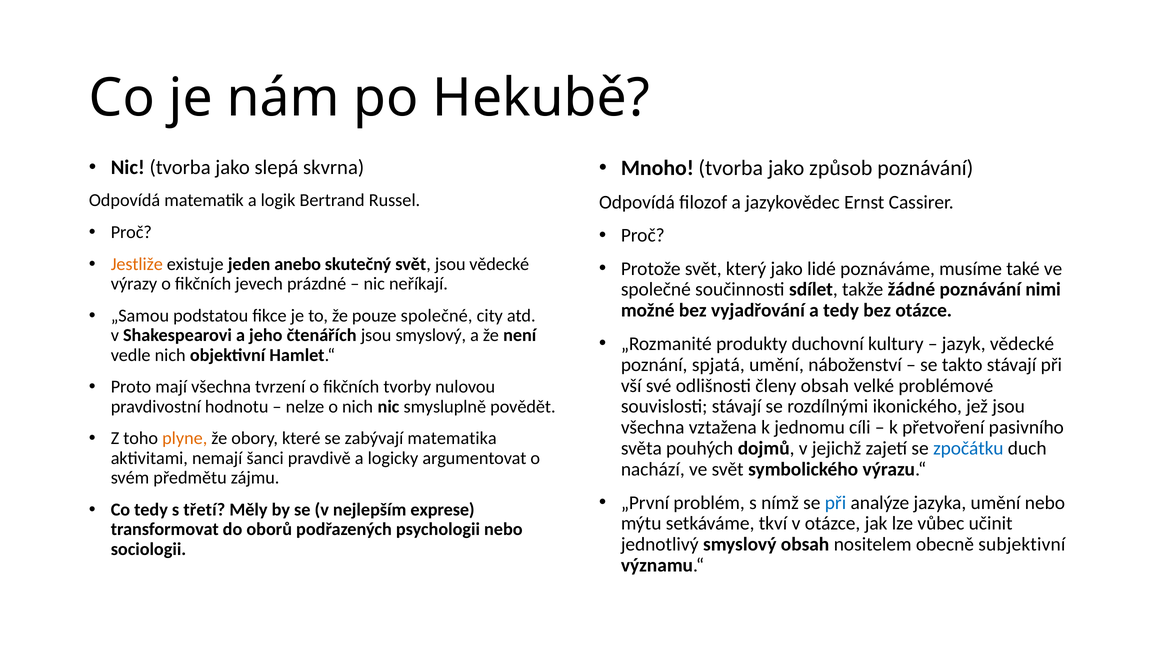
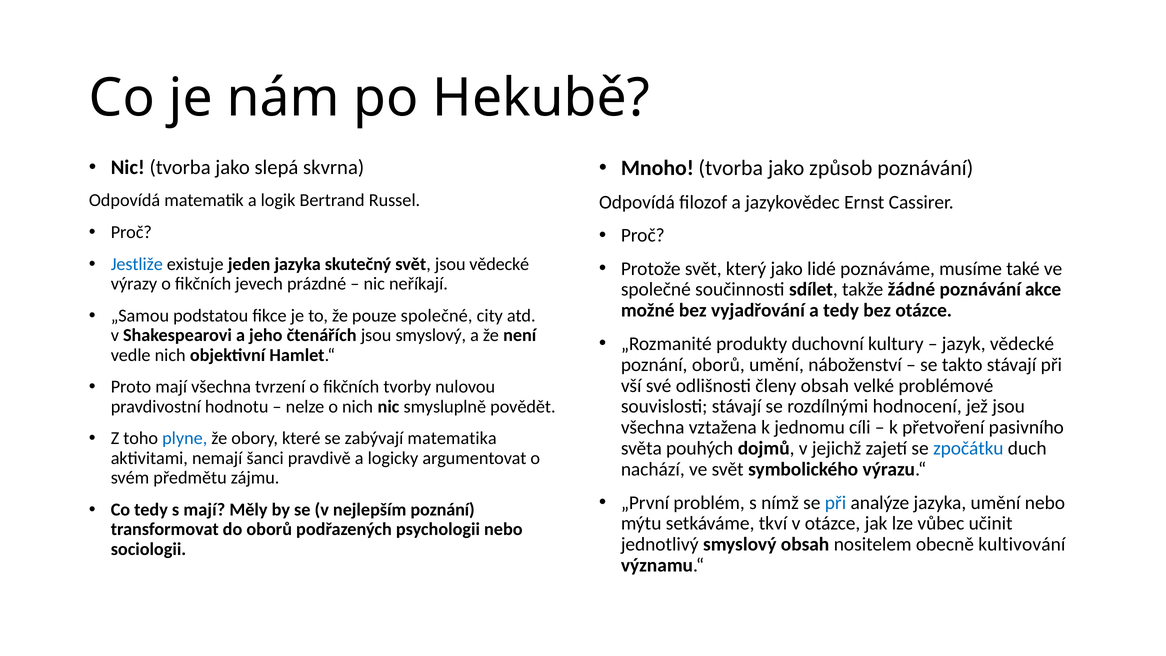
Jestliže colour: orange -> blue (137, 264)
jeden anebo: anebo -> jazyka (298, 264)
nimi: nimi -> akce (1043, 290)
poznání spjatá: spjatá -> oborů (718, 365)
ikonického: ikonického -> hodnocení (917, 406)
plyne colour: orange -> blue (185, 438)
s třetí: třetí -> mají (204, 510)
nejlepším exprese: exprese -> poznání (443, 510)
subjektivní: subjektivní -> kultivování (1022, 544)
